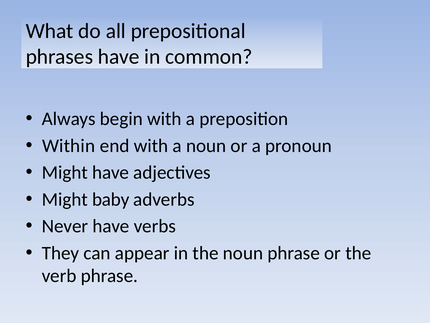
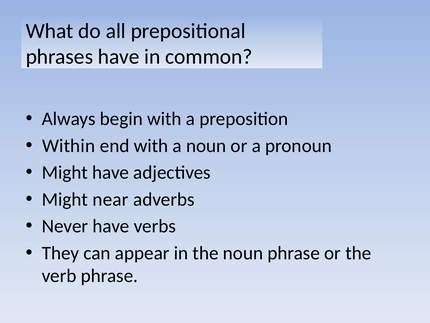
baby: baby -> near (110, 199)
